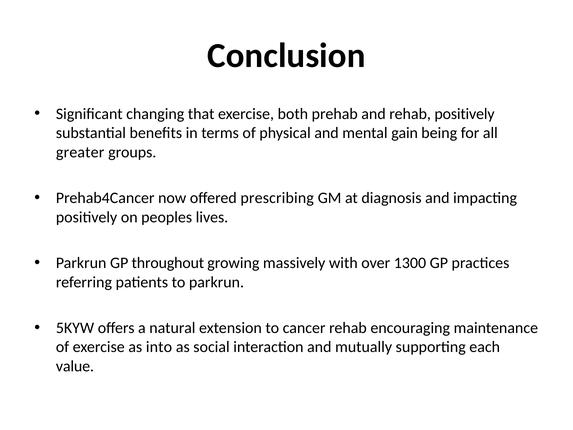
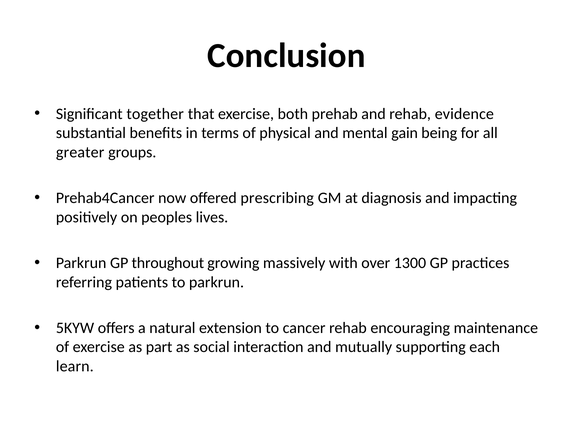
changing: changing -> together (155, 114)
rehab positively: positively -> evidence (464, 114)
into: into -> part (159, 347)
value: value -> learn (75, 366)
